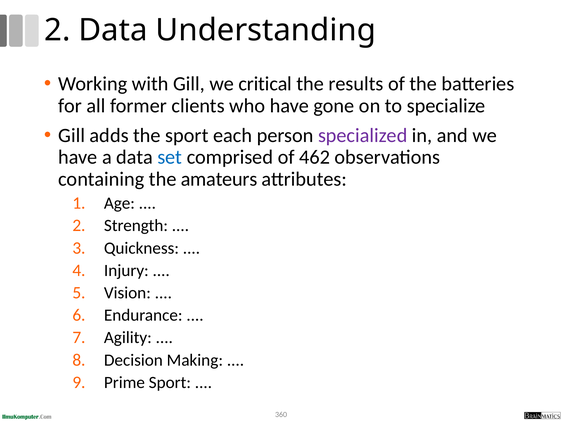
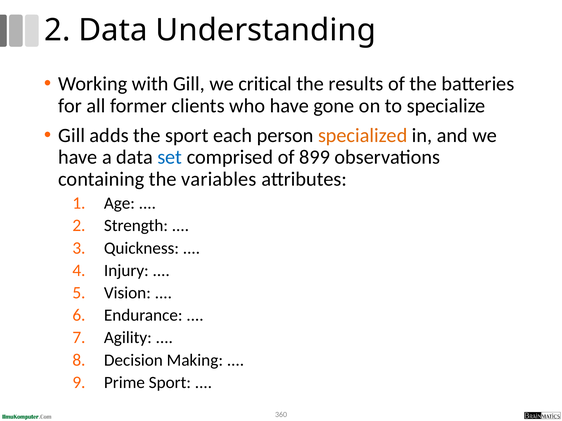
specialized colour: purple -> orange (363, 136)
462: 462 -> 899 (315, 157)
amateurs: amateurs -> variables (219, 179)
